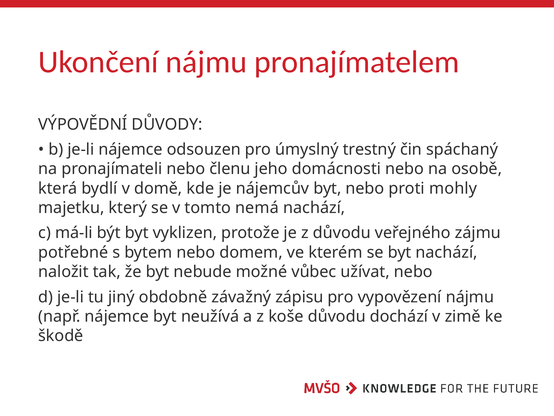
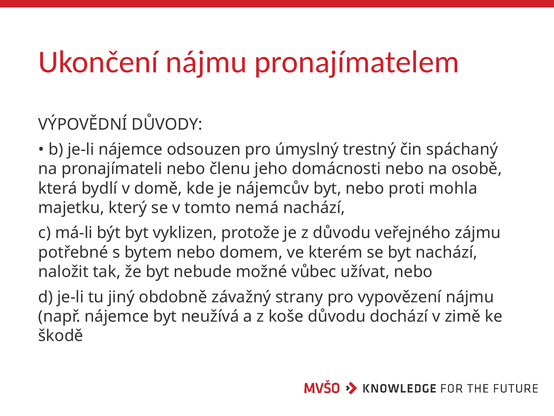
mohly: mohly -> mohla (453, 188)
zápisu: zápisu -> strany (299, 297)
